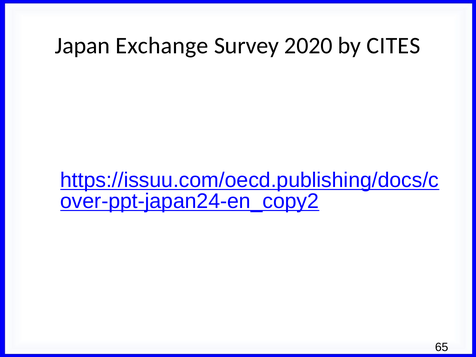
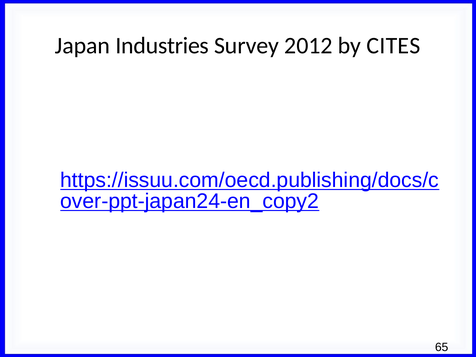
Exchange: Exchange -> Industries (162, 46)
2020: 2020 -> 2012 (308, 46)
